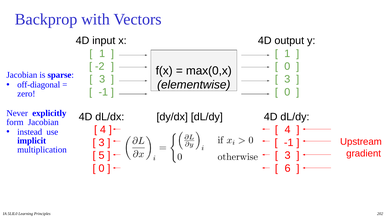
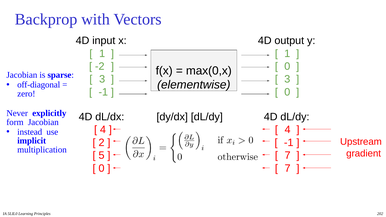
3: 3 -> 2 (101, 143)
3: 3 -> 7 (288, 155)
6: 6 -> 7 (288, 168)
